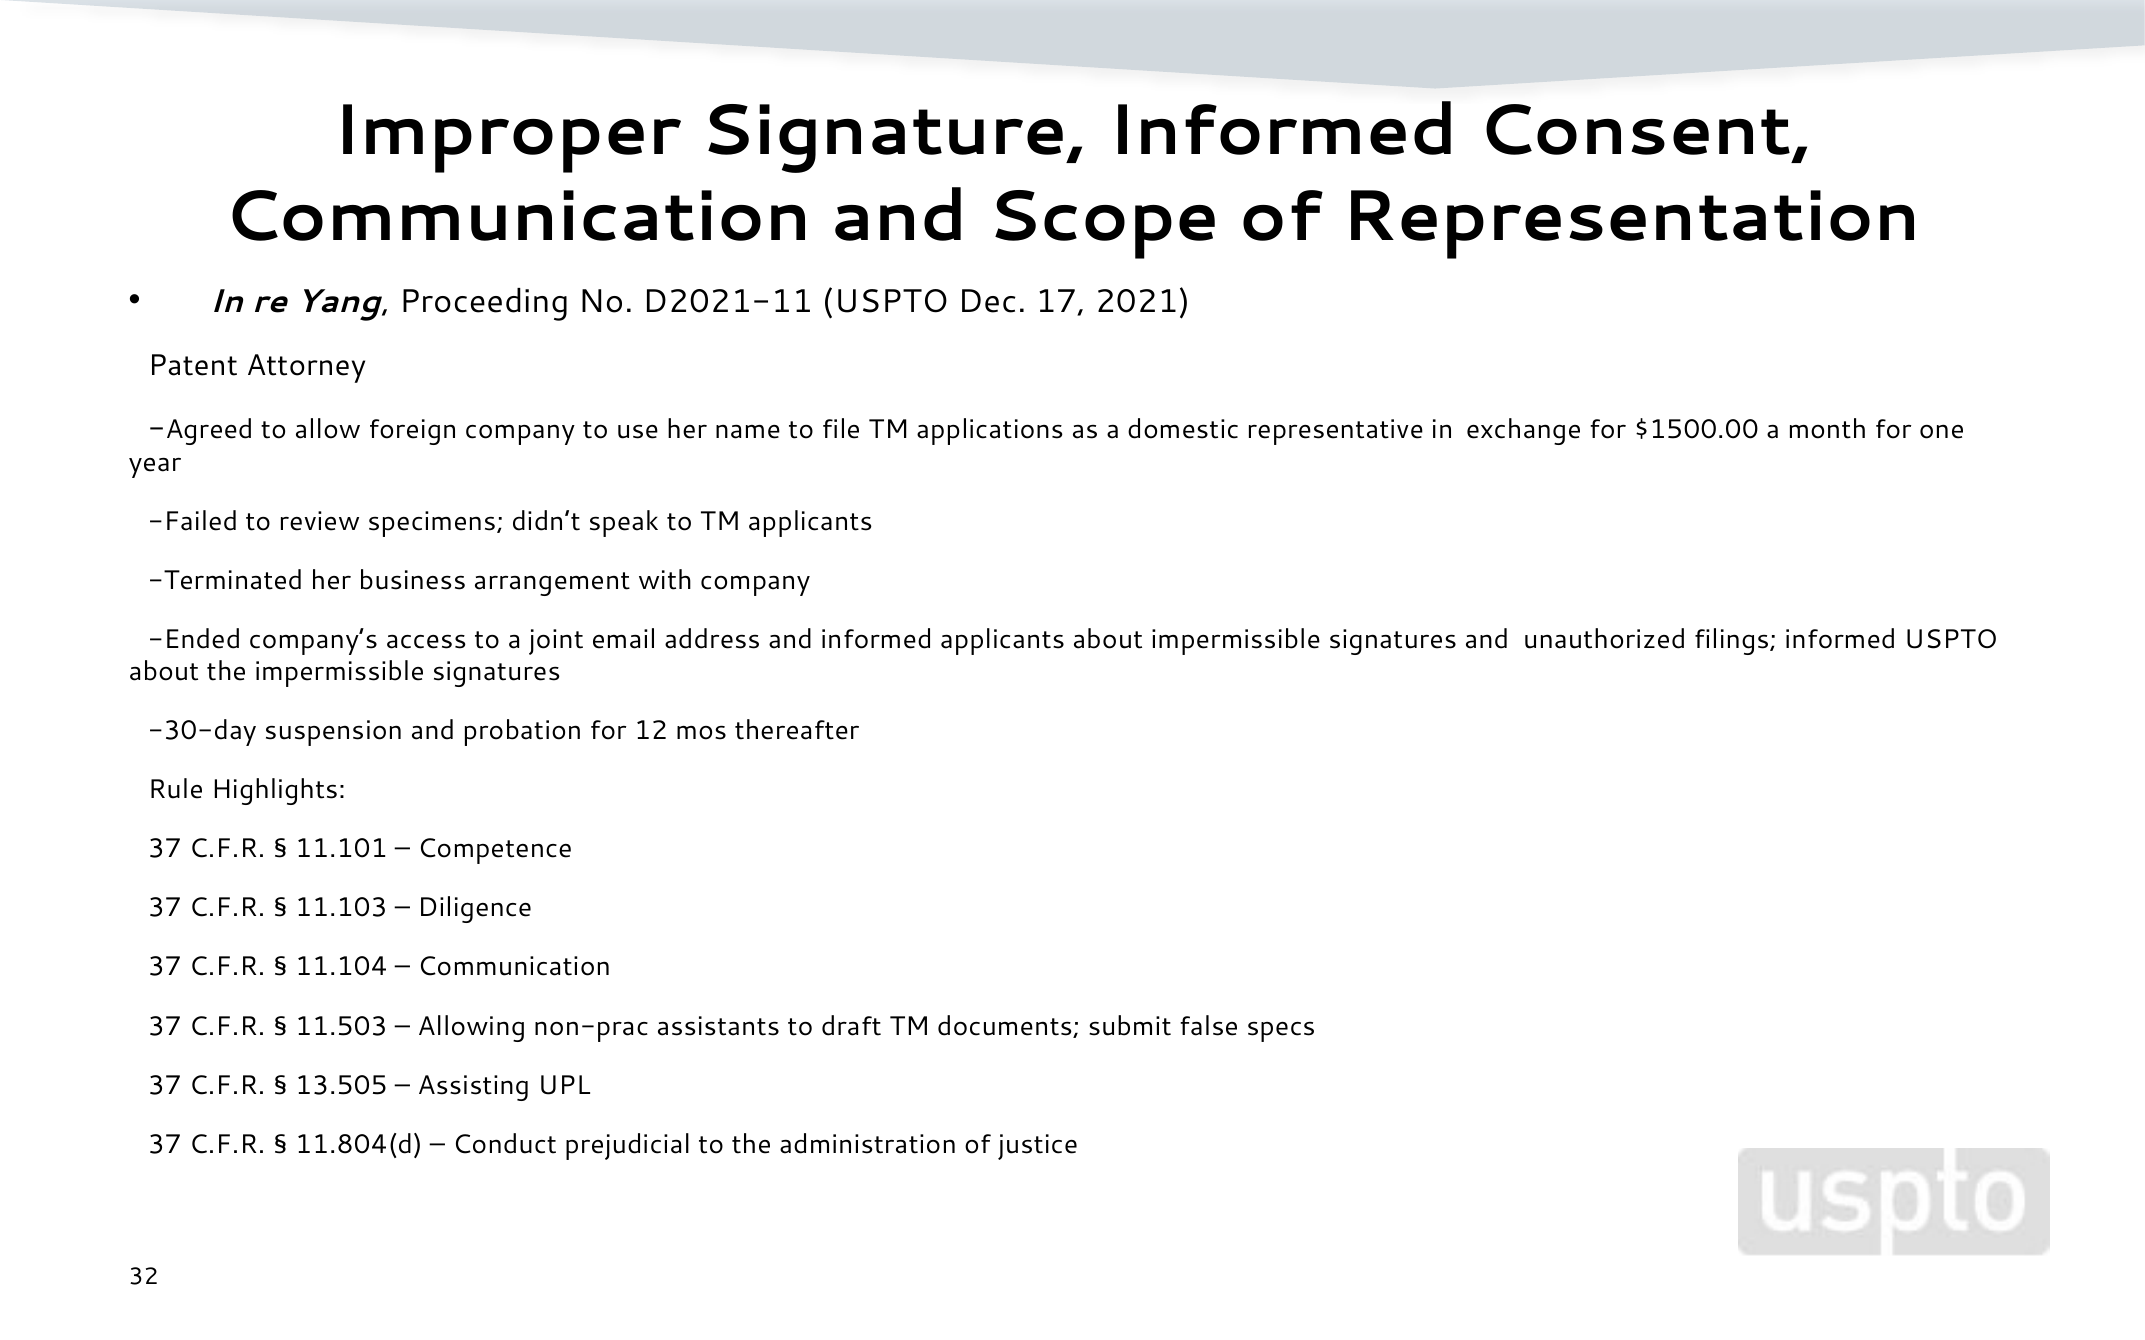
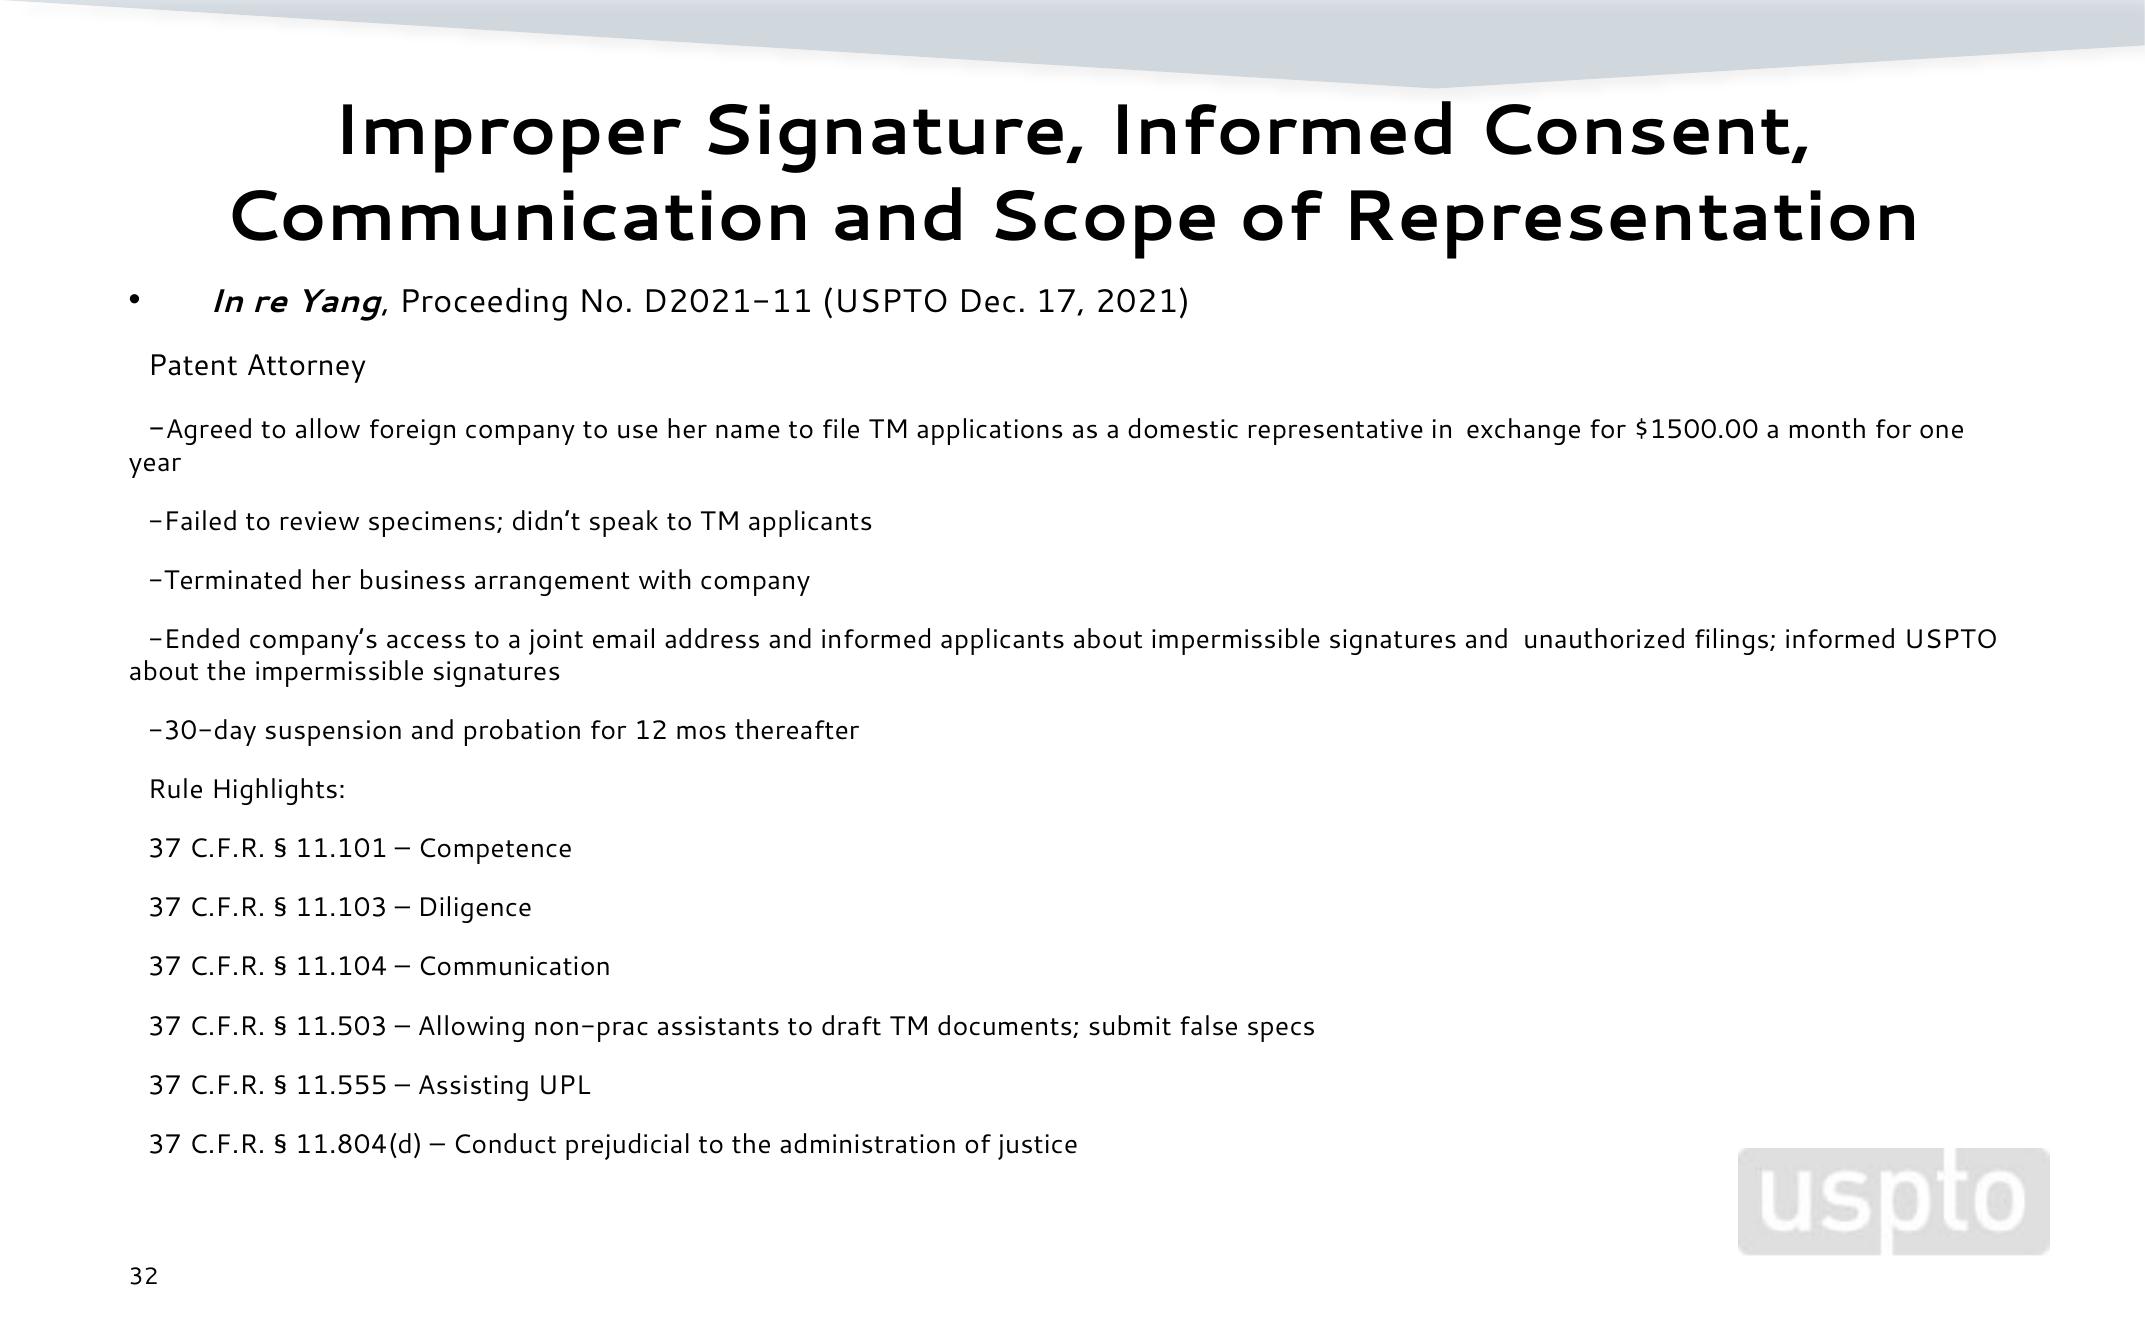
13.505: 13.505 -> 11.555 (341, 1086)
